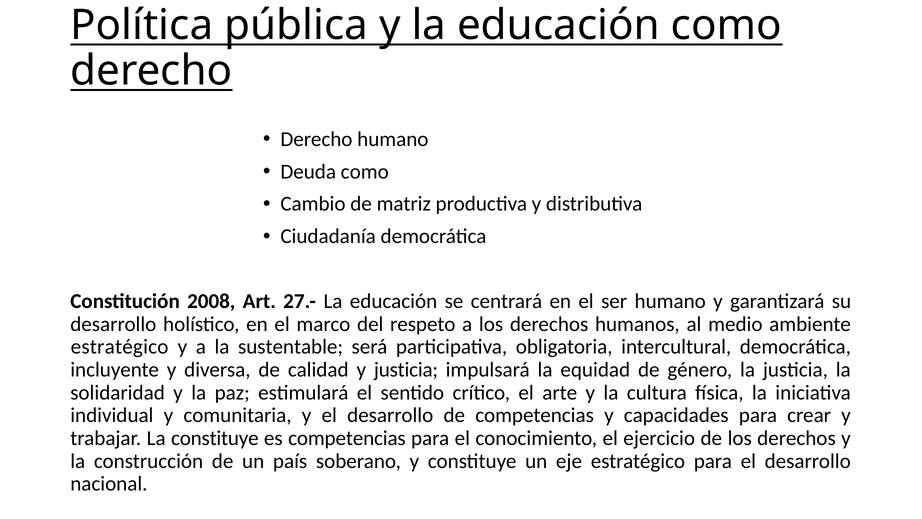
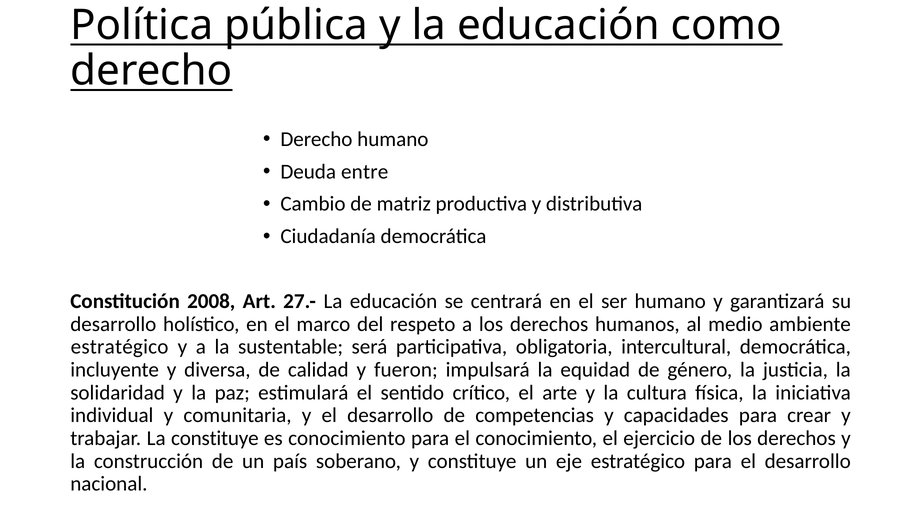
Deuda como: como -> entre (365, 171)
y justicia: justicia -> fueron (406, 370)
es competencias: competencias -> conocimiento (347, 438)
